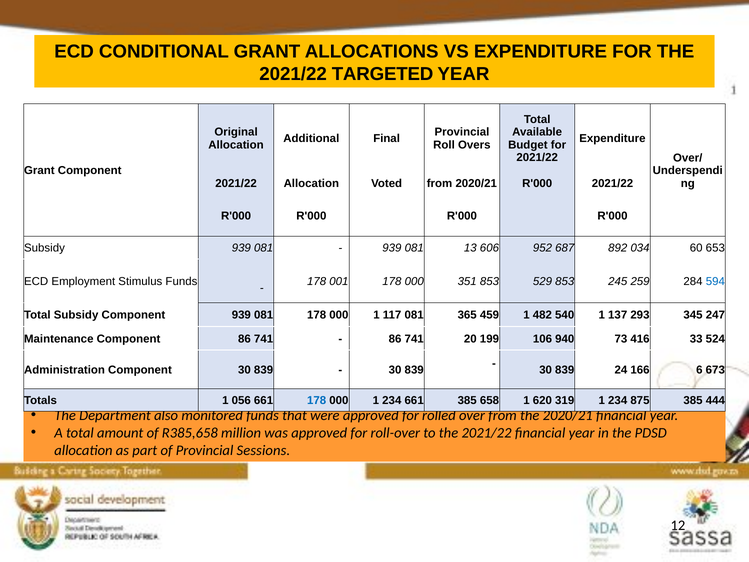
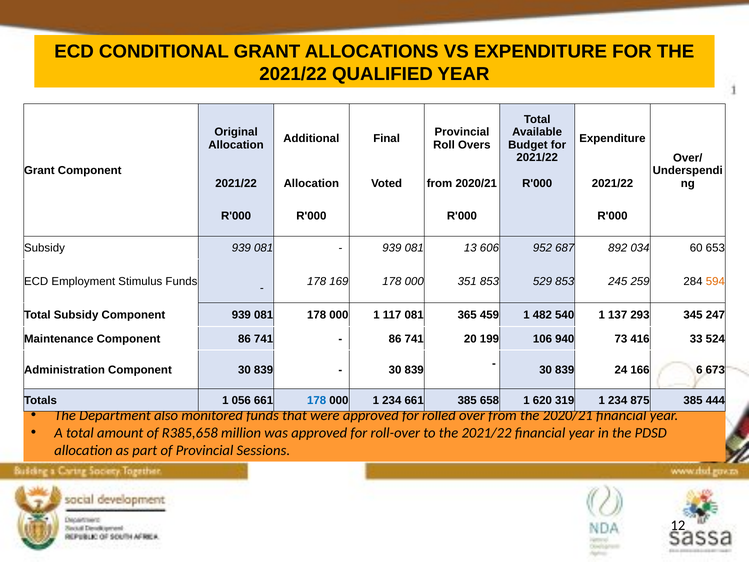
TARGETED: TARGETED -> QUALIFIED (382, 74)
001: 001 -> 169 (339, 281)
594 colour: blue -> orange (715, 281)
